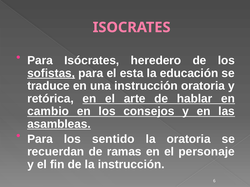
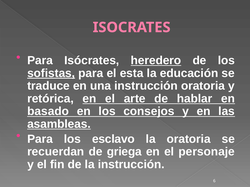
heredero underline: none -> present (156, 61)
cambio: cambio -> basado (48, 112)
sentido: sentido -> esclavo (113, 139)
ramas: ramas -> griega (124, 152)
